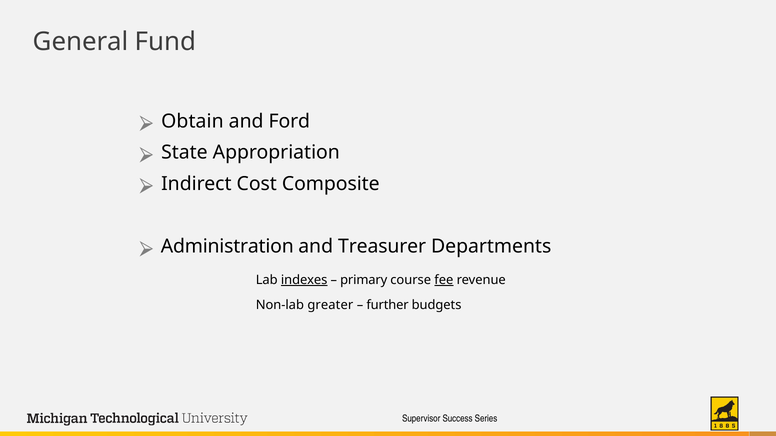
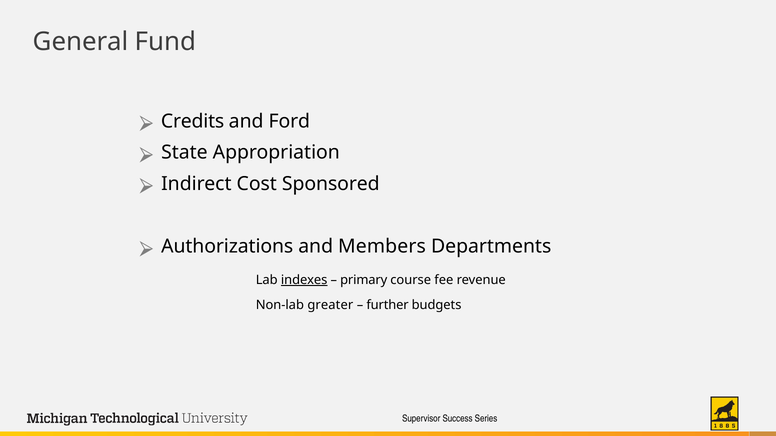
Obtain: Obtain -> Credits (193, 121)
Composite: Composite -> Sponsored (331, 184)
Administration: Administration -> Authorizations (227, 247)
Treasurer: Treasurer -> Members (382, 247)
fee underline: present -> none (444, 280)
